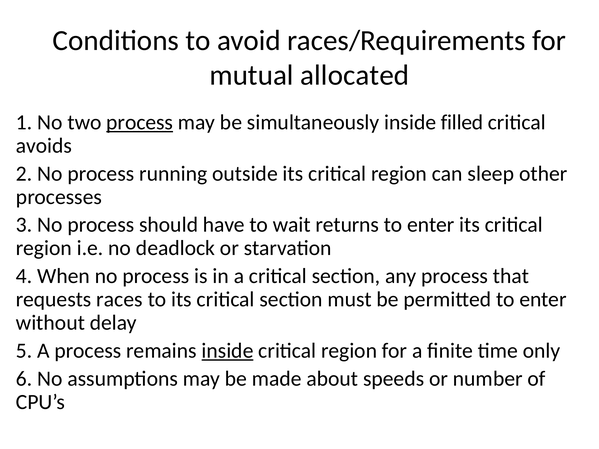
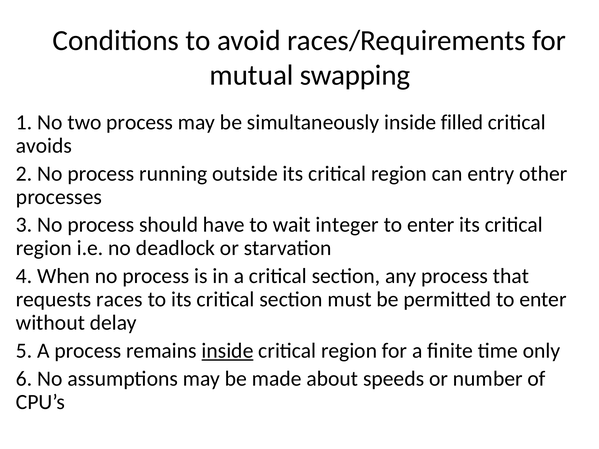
allocated: allocated -> swapping (355, 75)
process underline: present -> none (140, 122)
sleep: sleep -> entry (491, 174)
returns: returns -> integer (347, 225)
